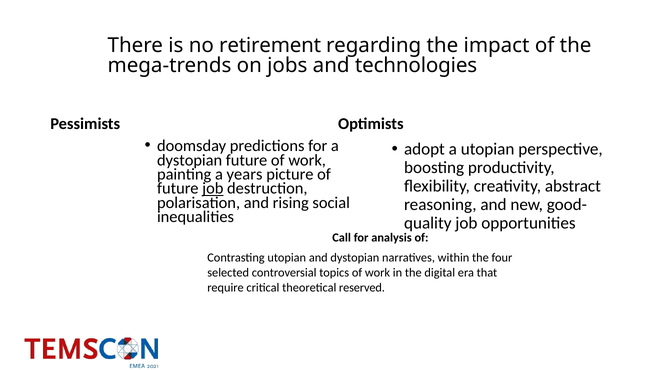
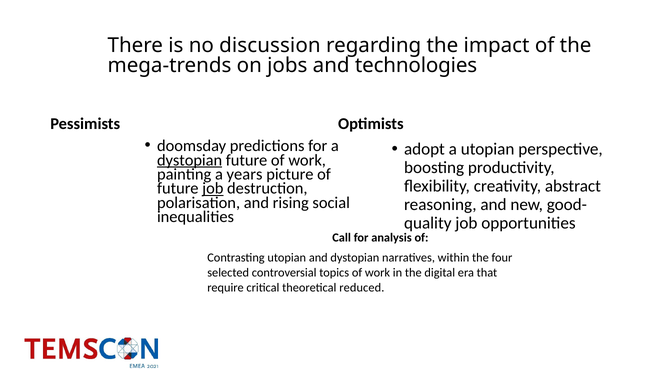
retirement: retirement -> discussion (270, 45)
dystopian underline: none -> present (190, 160)
reserved: reserved -> reduced (362, 288)
